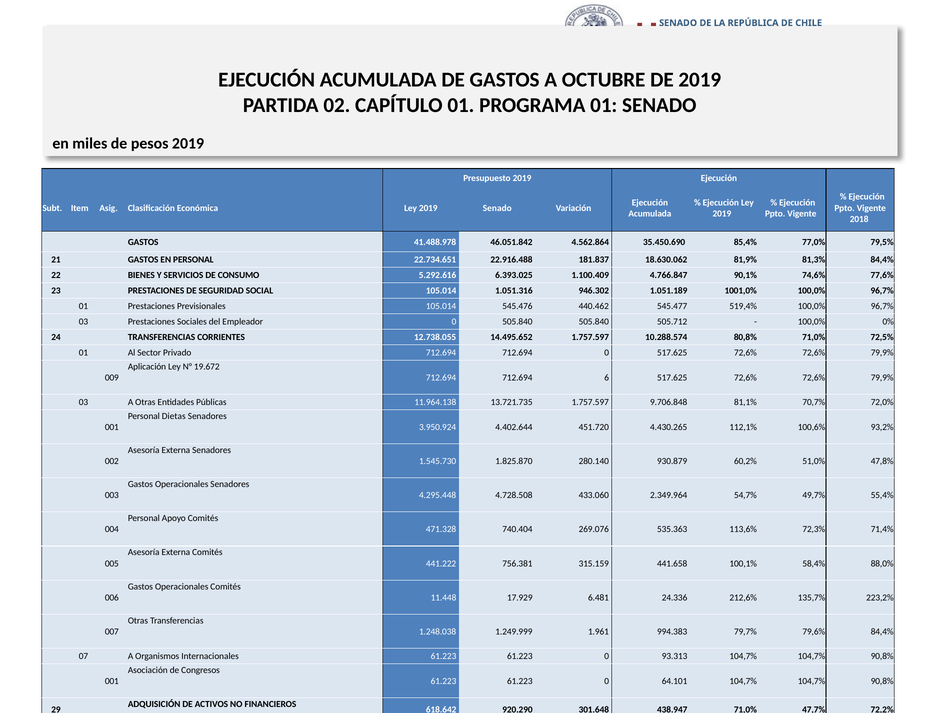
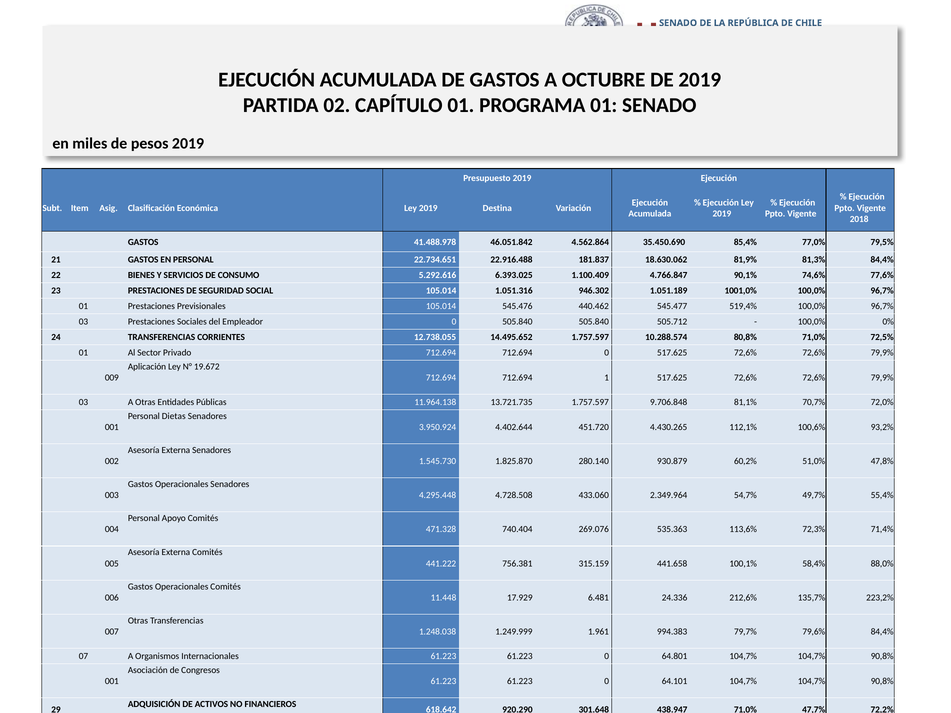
2019 Senado: Senado -> Destina (497, 208)
6: 6 -> 1 (607, 378)
93.313: 93.313 -> 64.801 (675, 657)
